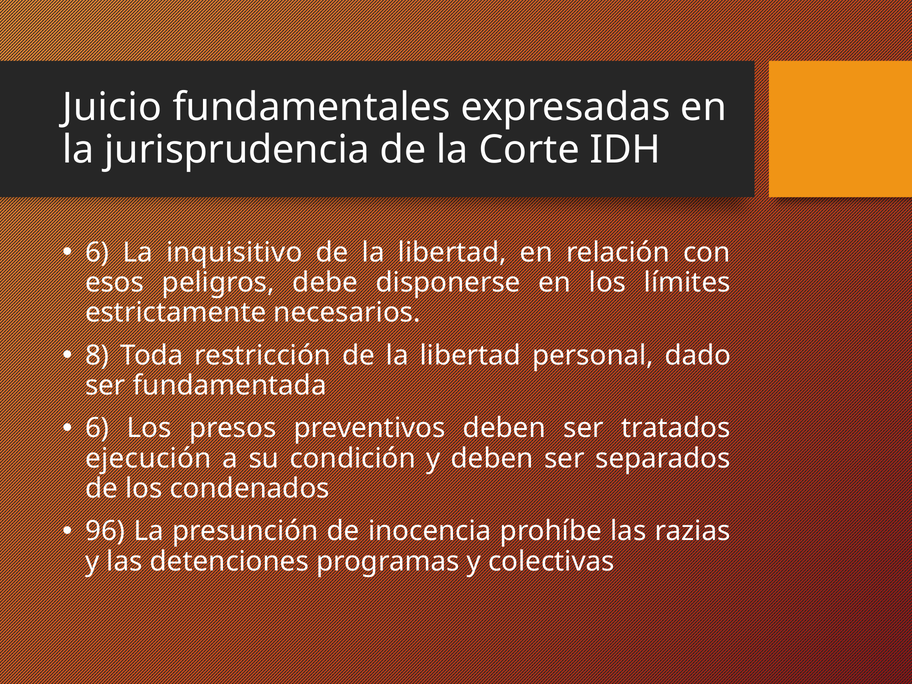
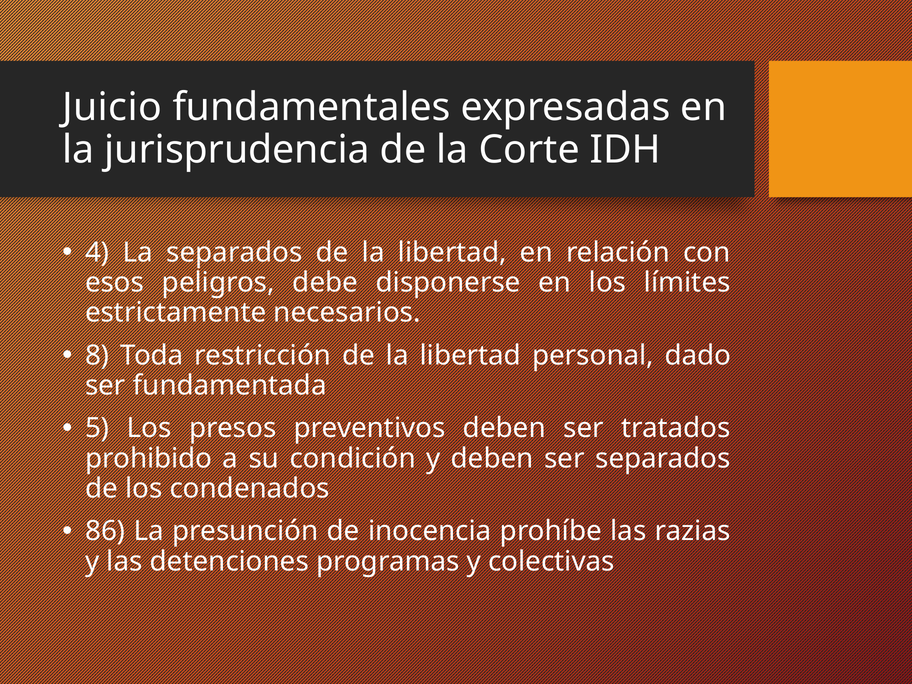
6: 6 -> 4 (97, 252)
La inquisitivo: inquisitivo -> separados (234, 252)
6: 6 -> 5 (97, 428)
ejecución: ejecución -> prohibido (149, 458)
96: 96 -> 86 (105, 531)
